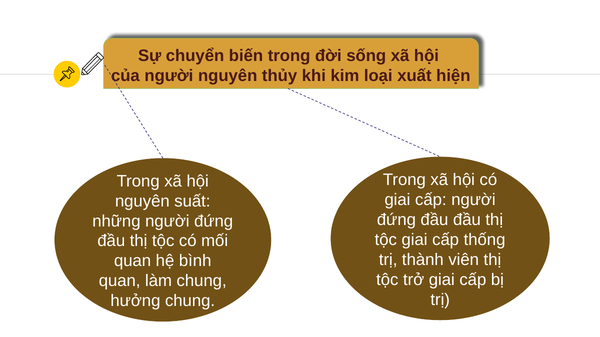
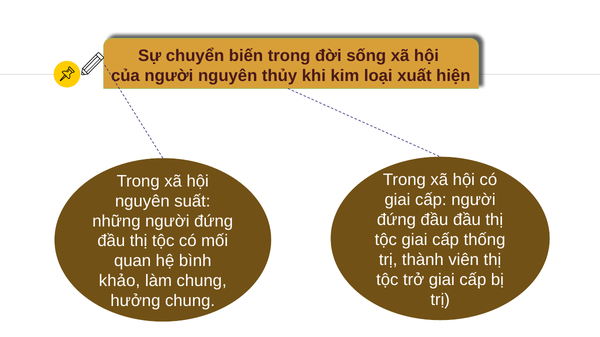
quan: quan -> khảo (120, 281)
